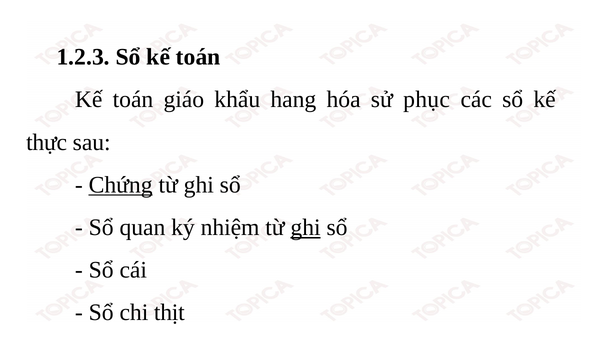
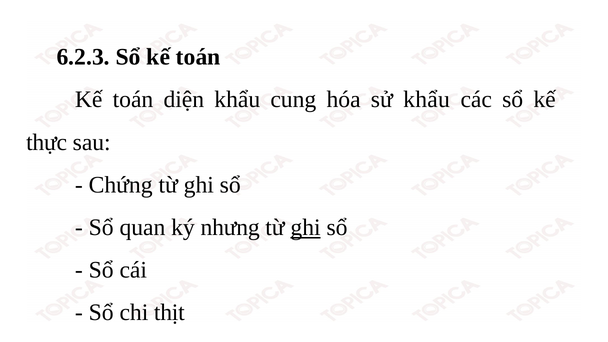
1.2.3: 1.2.3 -> 6.2.3 (83, 57)
giáo: giáo -> diện (184, 100)
hang: hang -> cung (293, 100)
sử phục: phục -> khẩu (427, 100)
Chứng underline: present -> none (121, 185)
nhiệm: nhiệm -> nhưng (230, 227)
